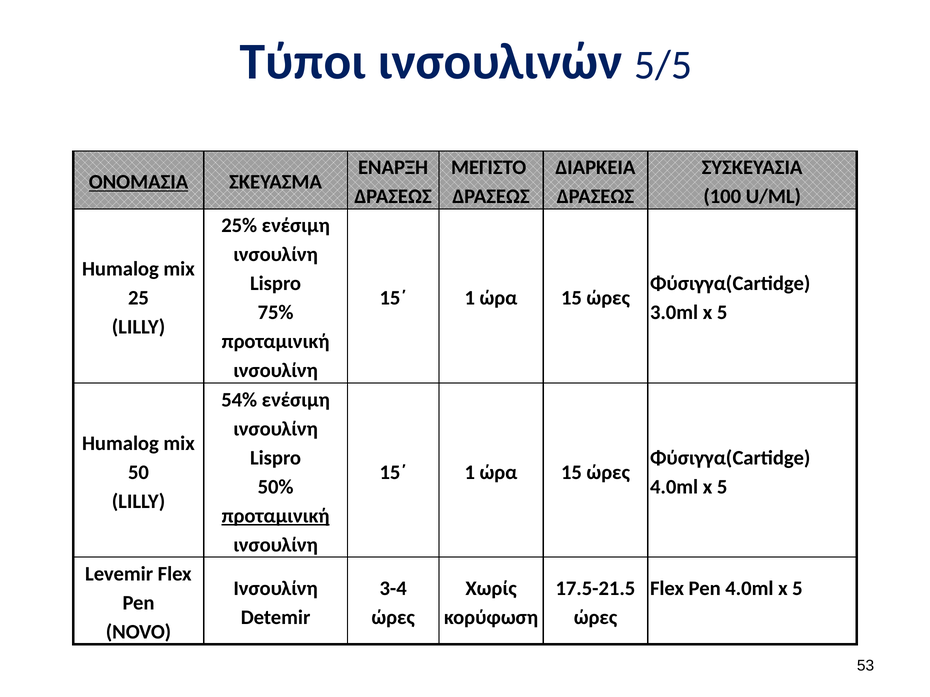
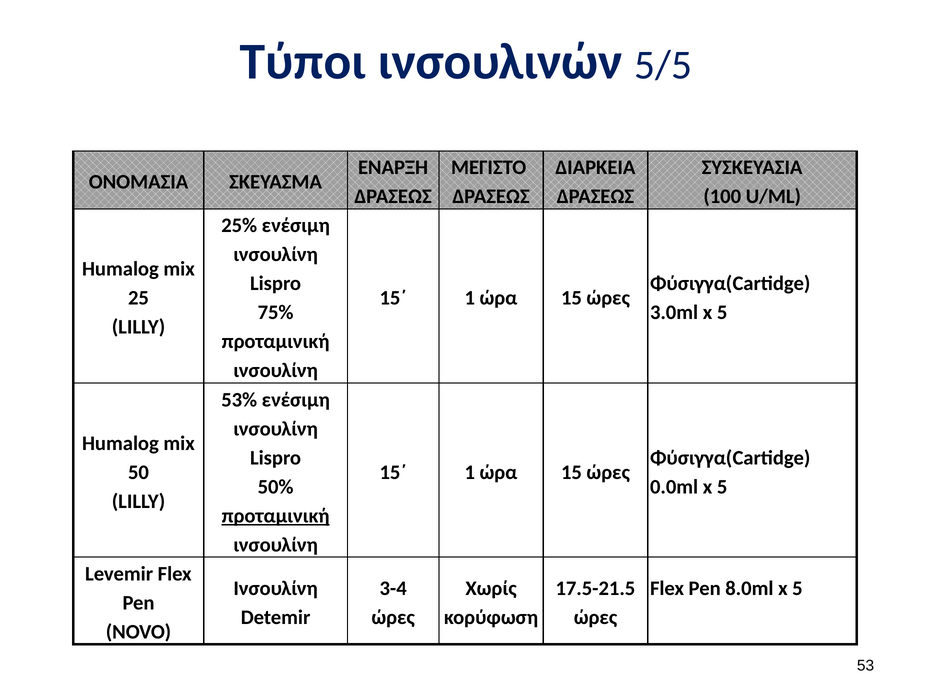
ΟΝΟΜΑΣΙΑ underline: present -> none (139, 182)
54%: 54% -> 53% (239, 400)
4.0ml: 4.0ml -> 0.0ml (674, 487)
Pen 4.0ml: 4.0ml -> 8.0ml (749, 589)
